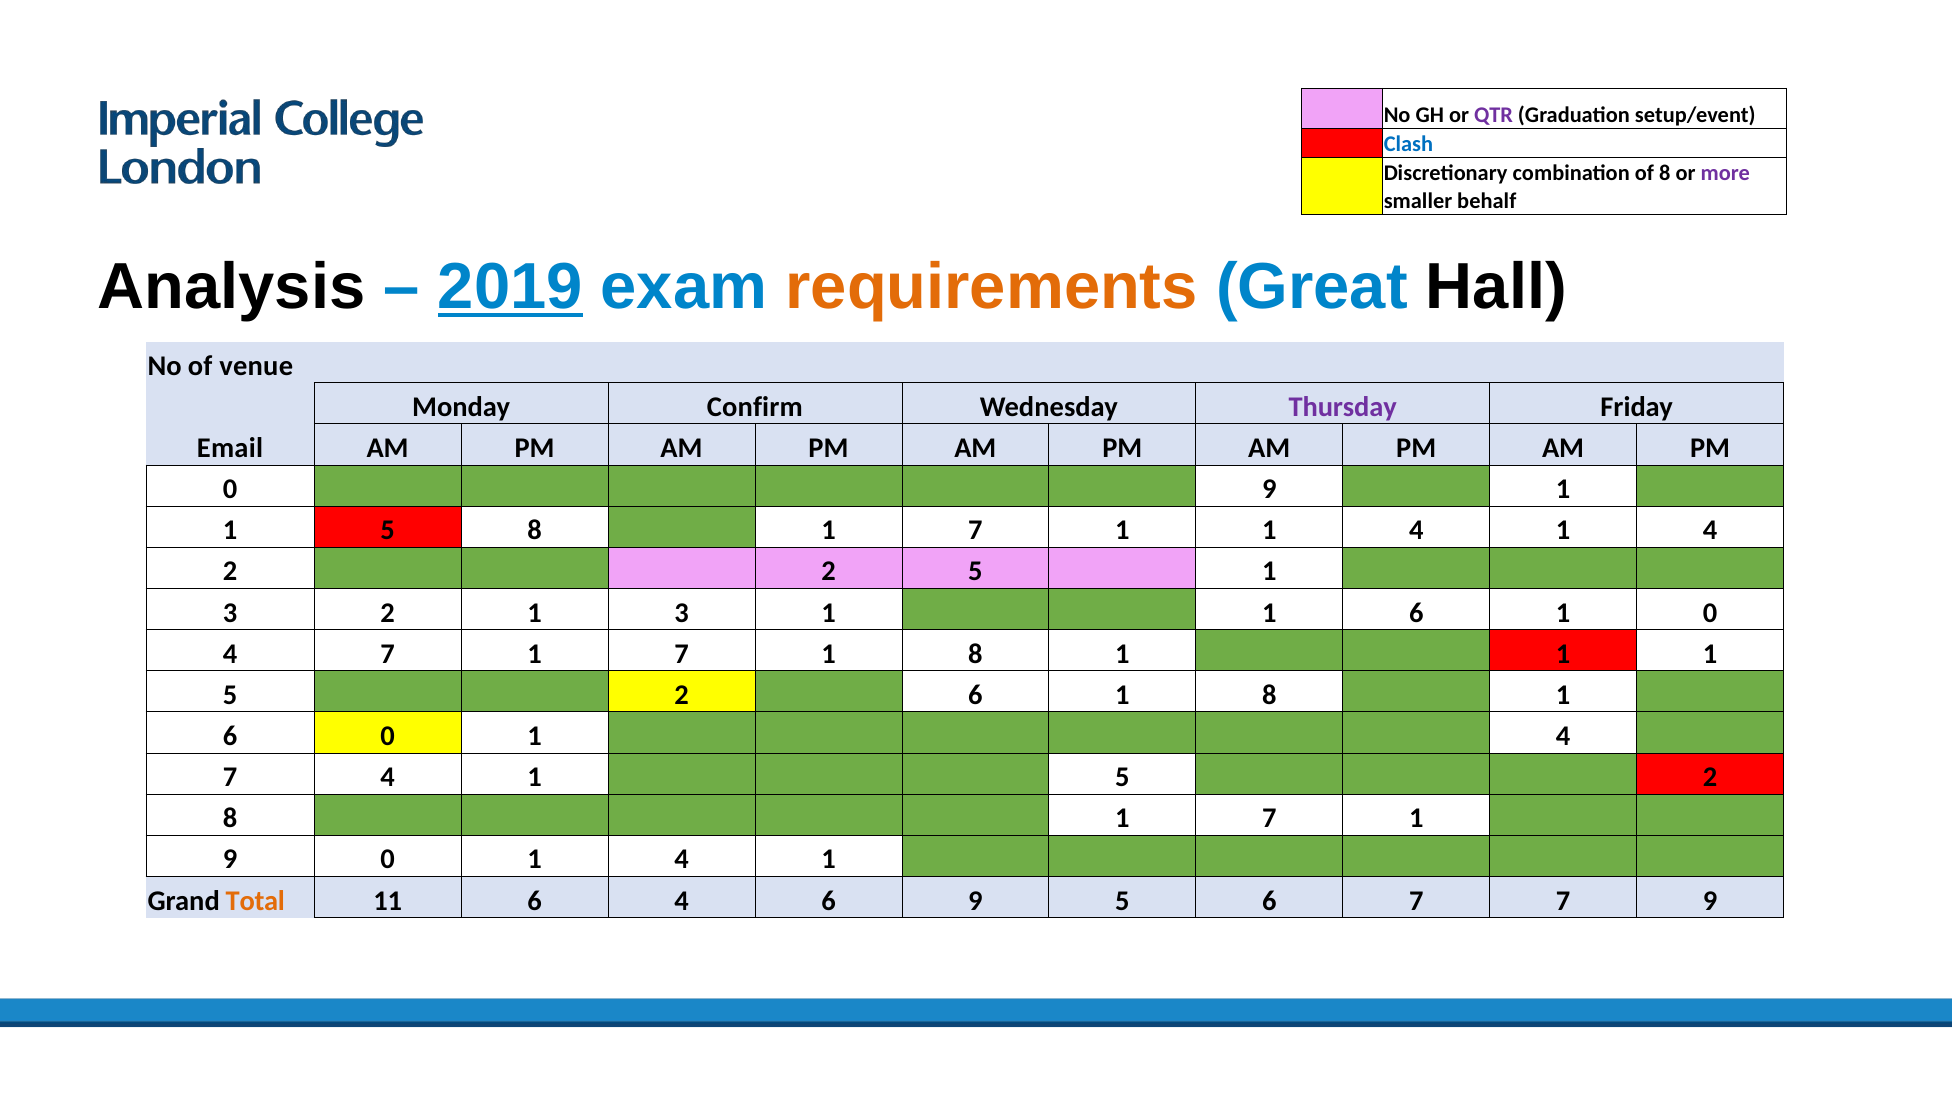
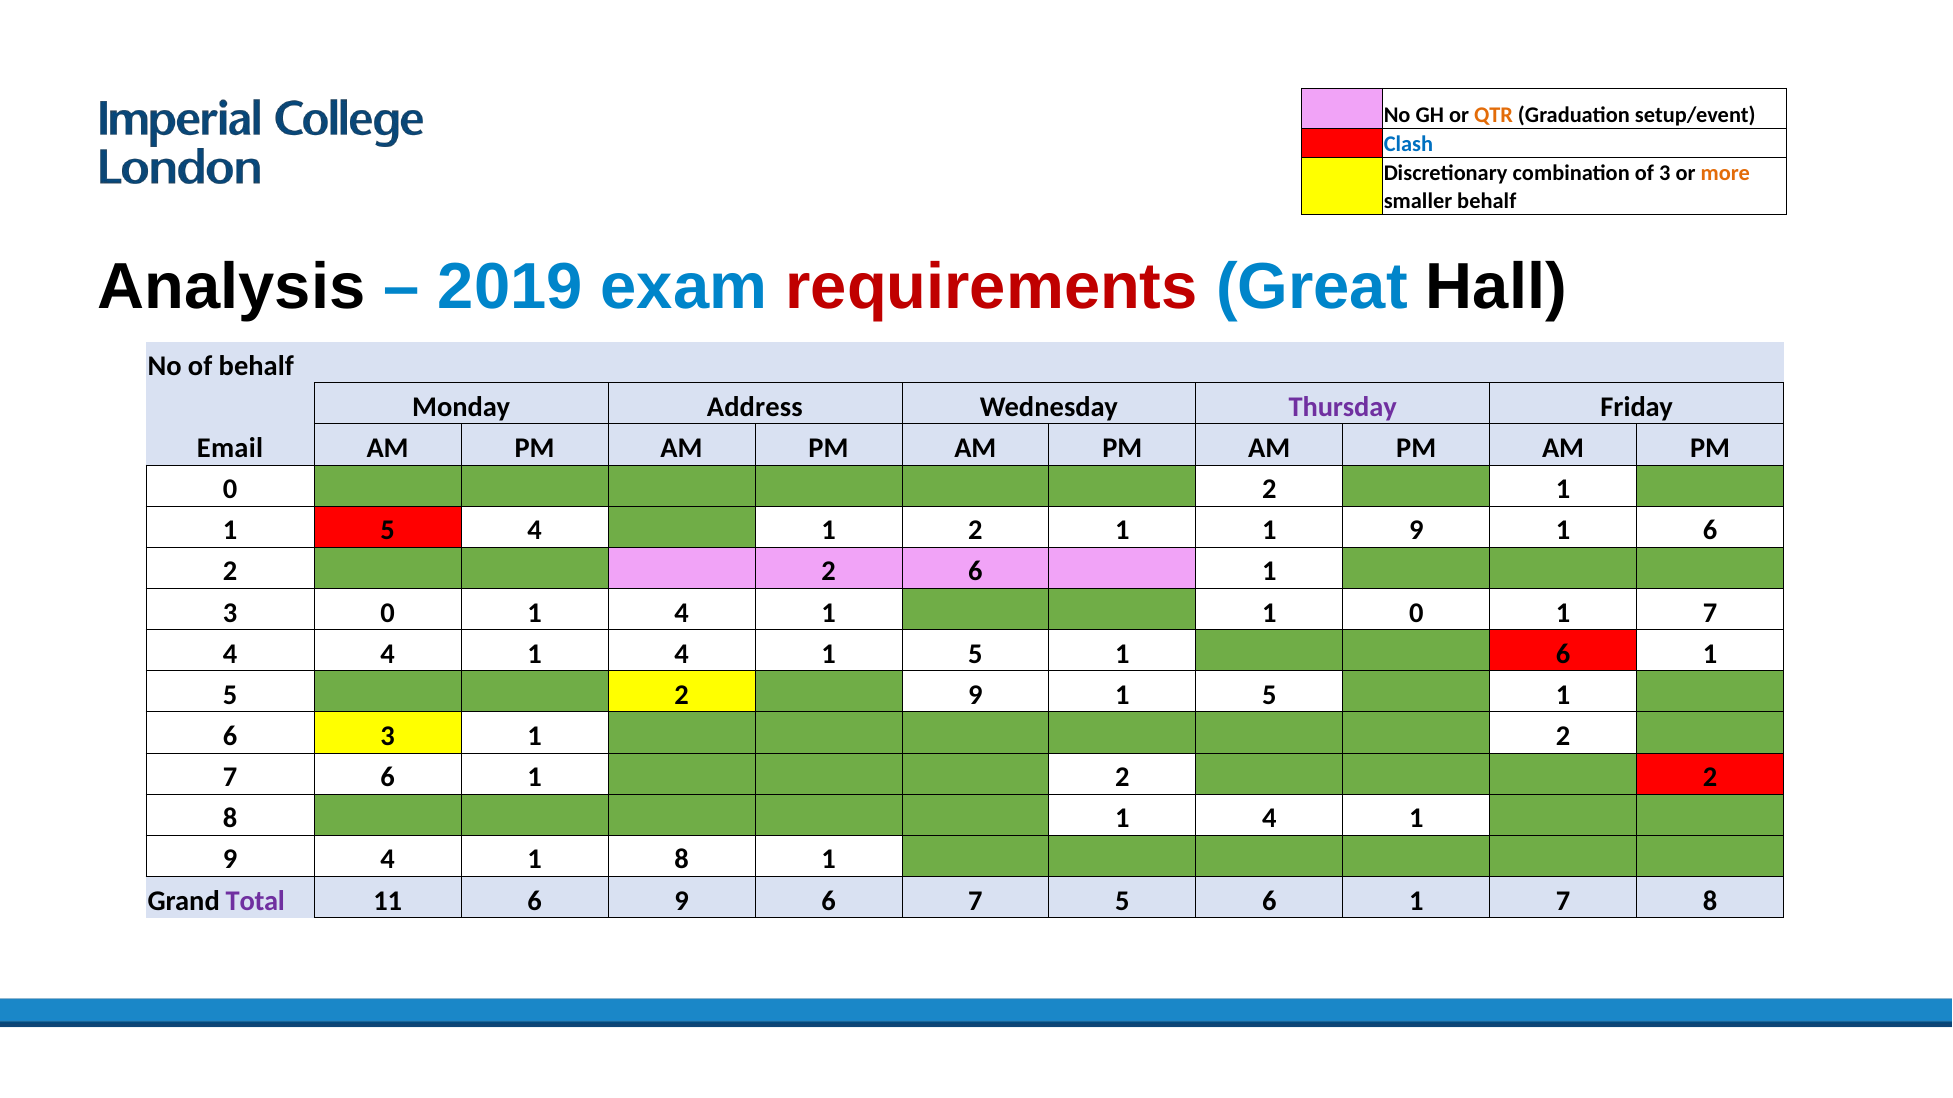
QTR colour: purple -> orange (1494, 115)
of 8: 8 -> 3 (1665, 173)
more colour: purple -> orange (1725, 173)
2019 underline: present -> none (510, 287)
requirements colour: orange -> red (992, 287)
of venue: venue -> behalf (256, 366)
Confirm: Confirm -> Address (755, 407)
0 9: 9 -> 2 (1269, 489)
5 8: 8 -> 4 (535, 531)
7: 7 -> 2 (975, 531)
1 1 4: 4 -> 9 (1416, 531)
4: 4 -> 6 (1710, 531)
2 5: 5 -> 6 (975, 572)
3 2: 2 -> 0 (388, 613)
3: 3 -> 4 (682, 613)
1 1 6: 6 -> 0 (1416, 613)
0: 0 -> 7 (1710, 613)
7: 7 -> 4 (388, 654)
7: 7 -> 4 (682, 654)
8: 8 -> 5 (975, 654)
1: 1 -> 6 (1563, 654)
2 6: 6 -> 9 (975, 695)
8: 8 -> 5 (1269, 695)
6 0: 0 -> 3 (388, 736)
4: 4 -> 2 (1563, 736)
7 4: 4 -> 6 (388, 778)
5: 5 -> 2 (1122, 778)
7: 7 -> 4 (1269, 819)
9 0: 0 -> 4 (388, 860)
4: 4 -> 8 (682, 860)
Total colour: orange -> purple (255, 901)
6 4: 4 -> 9 (682, 901)
6 9: 9 -> 7 (975, 901)
5 6 7: 7 -> 1 (1416, 901)
7 9: 9 -> 8 (1710, 901)
